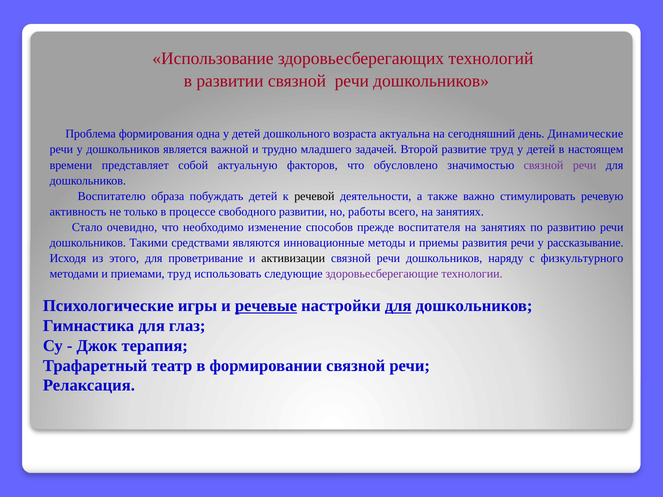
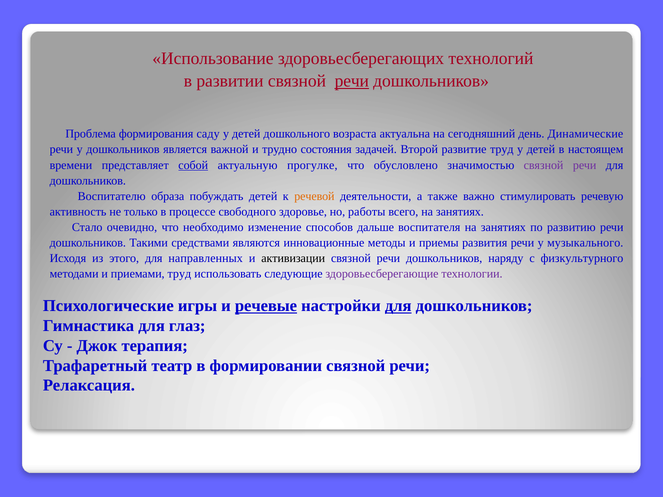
речи underline: none -> present (352, 81)
одна: одна -> саду (208, 134)
младшего: младшего -> состояния (326, 150)
собой underline: none -> present (193, 165)
факторов: факторов -> прогулке (312, 165)
речевой colour: black -> orange (314, 196)
свободного развитии: развитии -> здоровье (303, 212)
прежде: прежде -> дальше (376, 227)
рассказывание: рассказывание -> музыкального (585, 243)
проветривание: проветривание -> направленных (206, 258)
